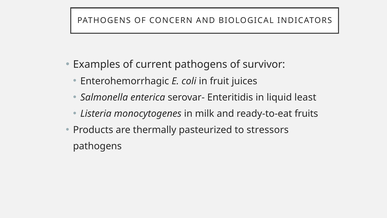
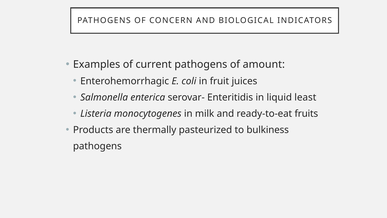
survivor: survivor -> amount (264, 64)
stressors: stressors -> bulkiness (268, 130)
